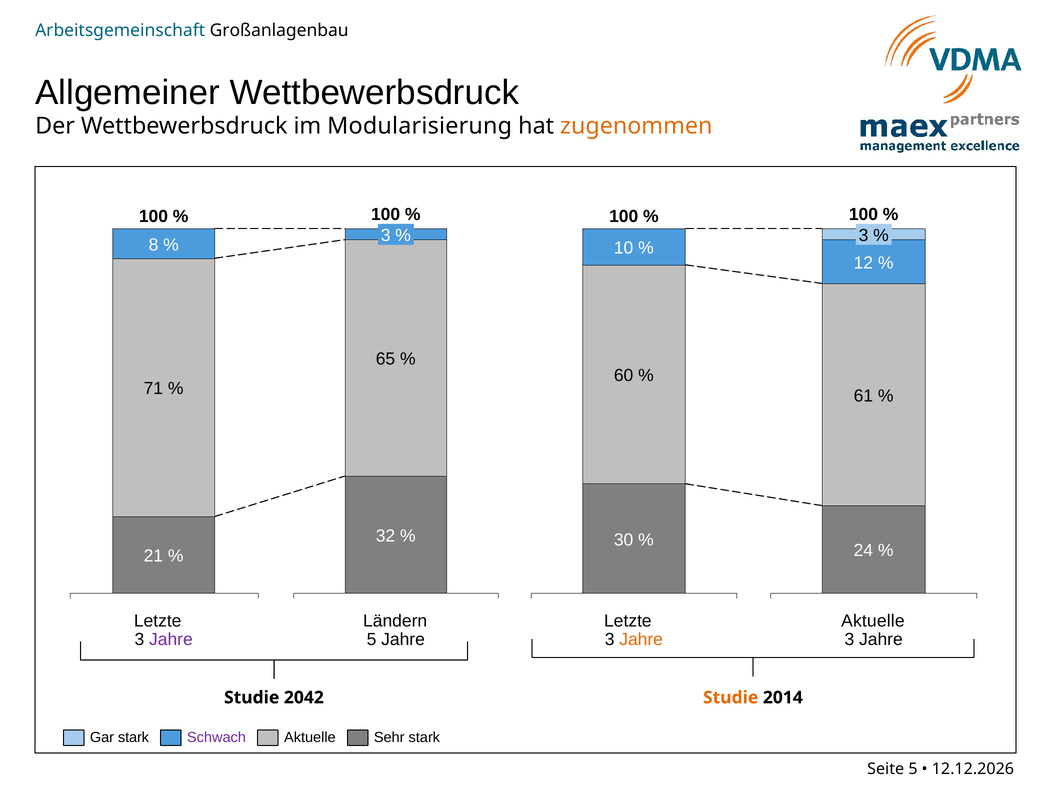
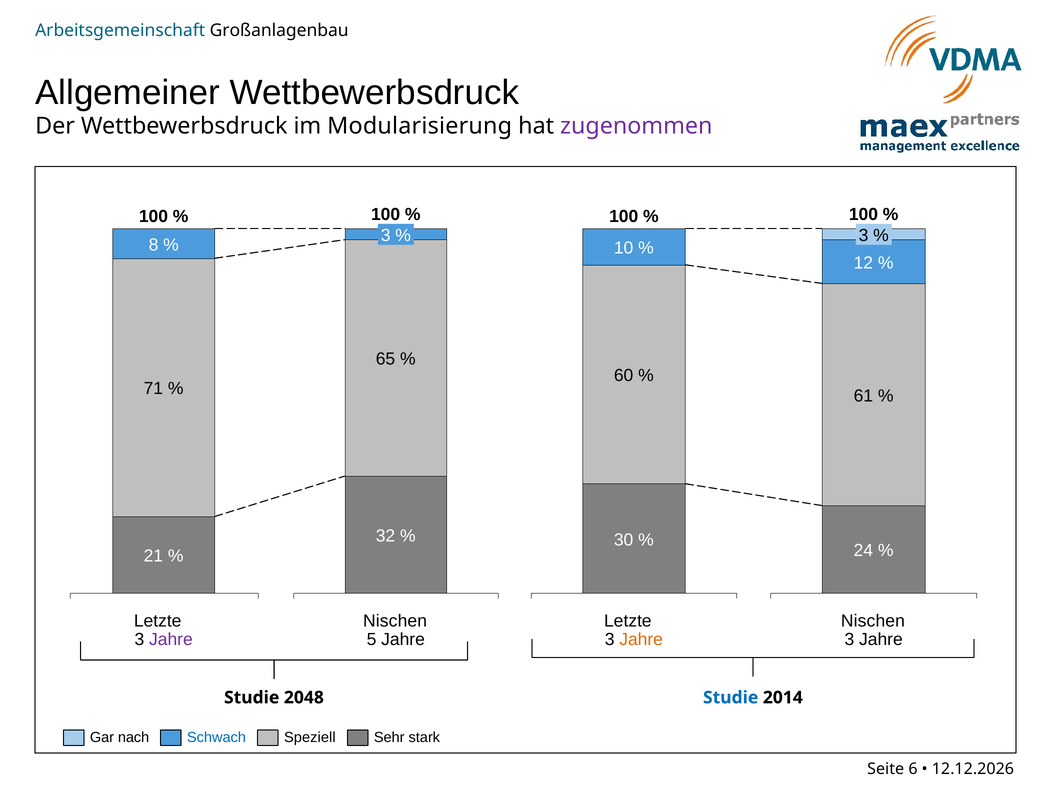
zugenommen colour: orange -> purple (636, 126)
Ländern: Ländern -> Nischen (395, 621)
Aktuelle: Aktuelle -> Nischen (873, 621)
2042: 2042 -> 2048 (304, 698)
Studie colour: orange -> blue (731, 698)
Gar stark: stark -> nach (134, 738)
Schwach colour: purple -> blue (216, 738)
Aktuelle: Aktuelle -> Speziell (310, 738)
Seite 5: 5 -> 6 (913, 769)
